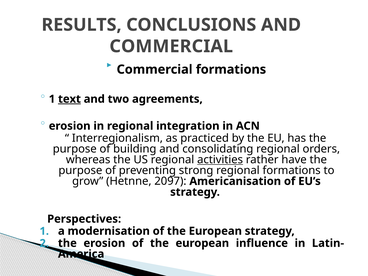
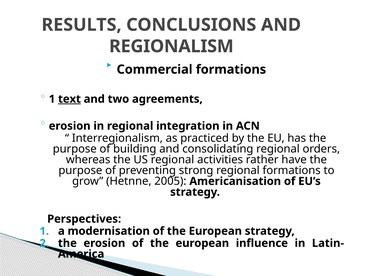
COMMERCIAL: COMMERCIAL -> REGIONALISM (171, 46)
activities underline: present -> none (220, 160)
2097: 2097 -> 2005 (170, 181)
